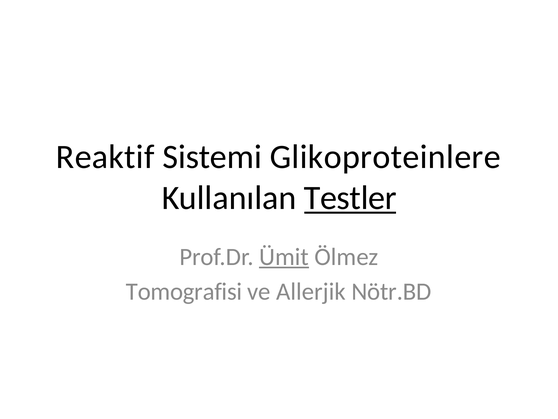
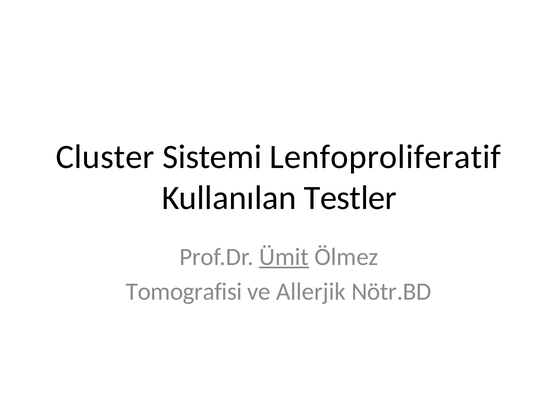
Reaktif: Reaktif -> Cluster (105, 157)
Glikoproteinlere: Glikoproteinlere -> Lenfoproliferatif (385, 157)
Testler underline: present -> none (350, 198)
